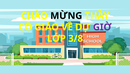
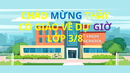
MỪNG colour: black -> blue (66, 16)
